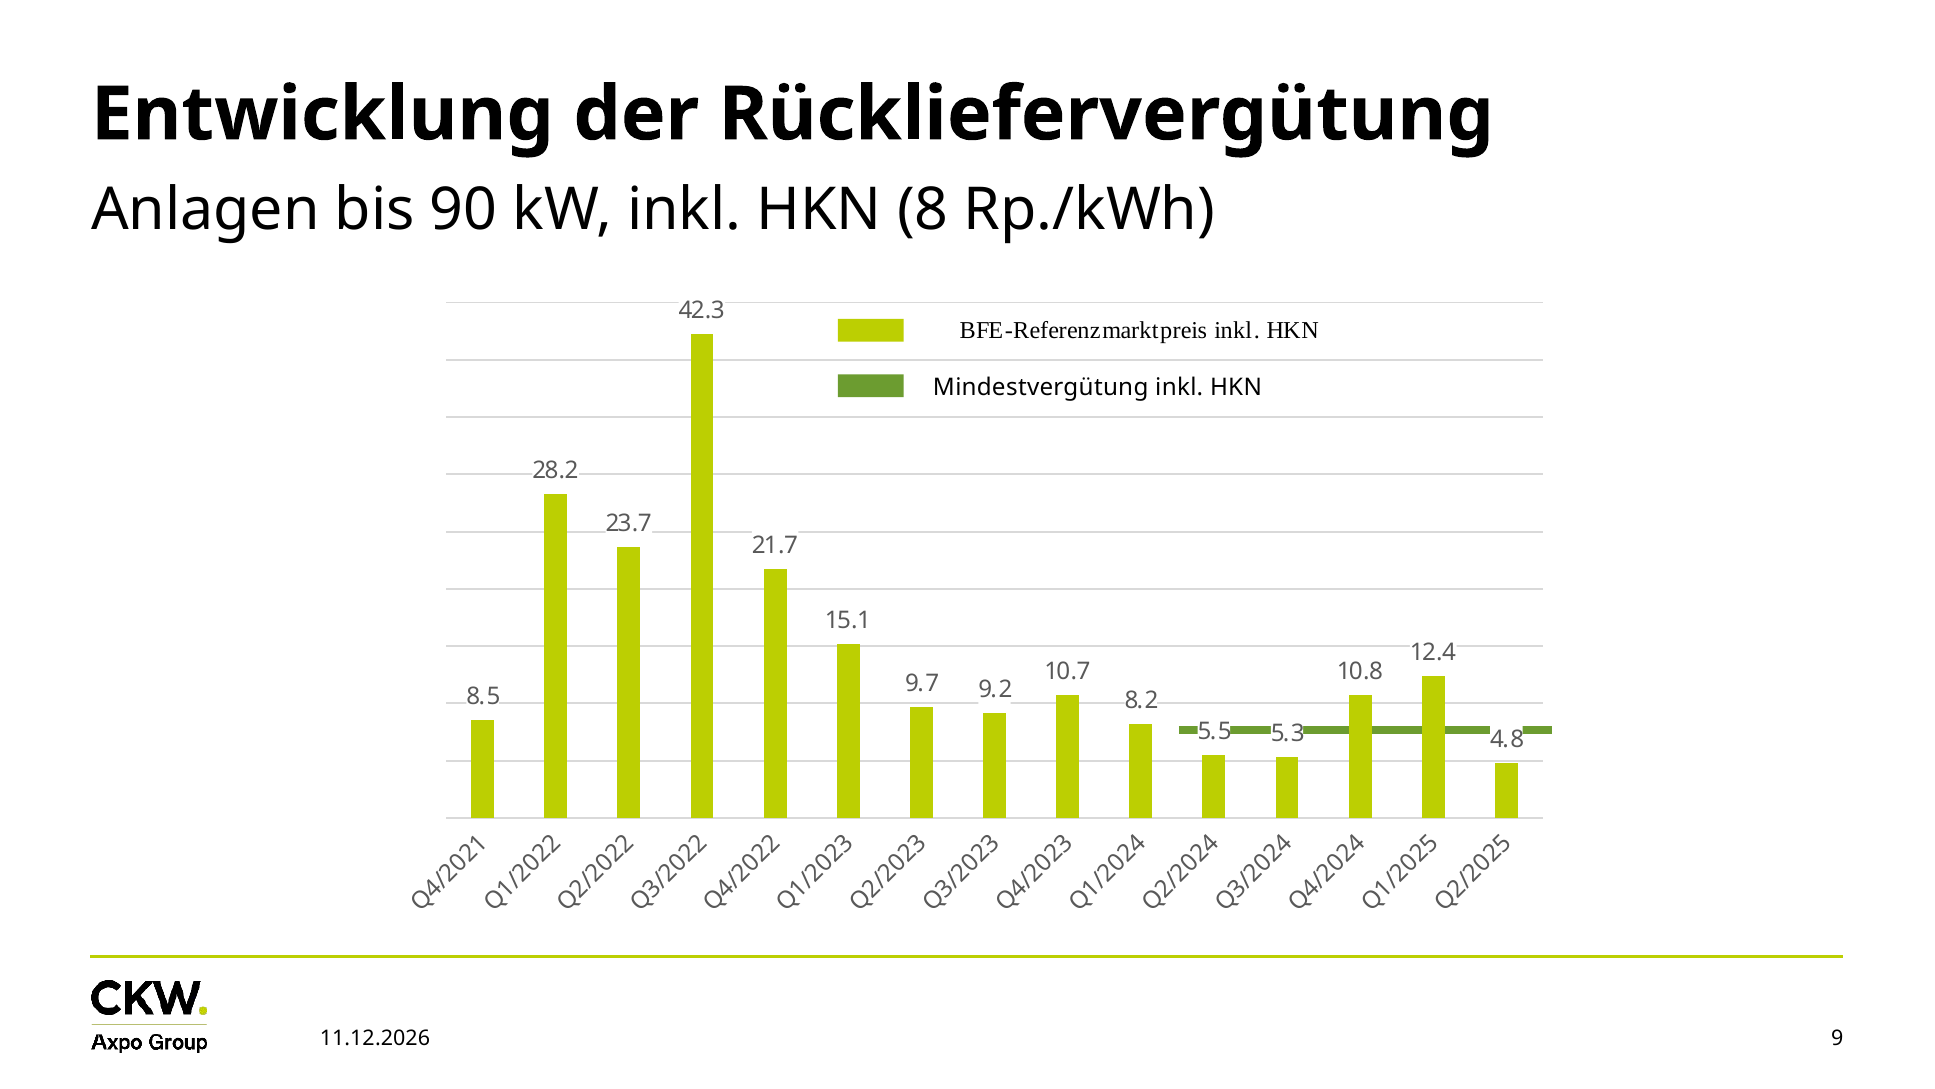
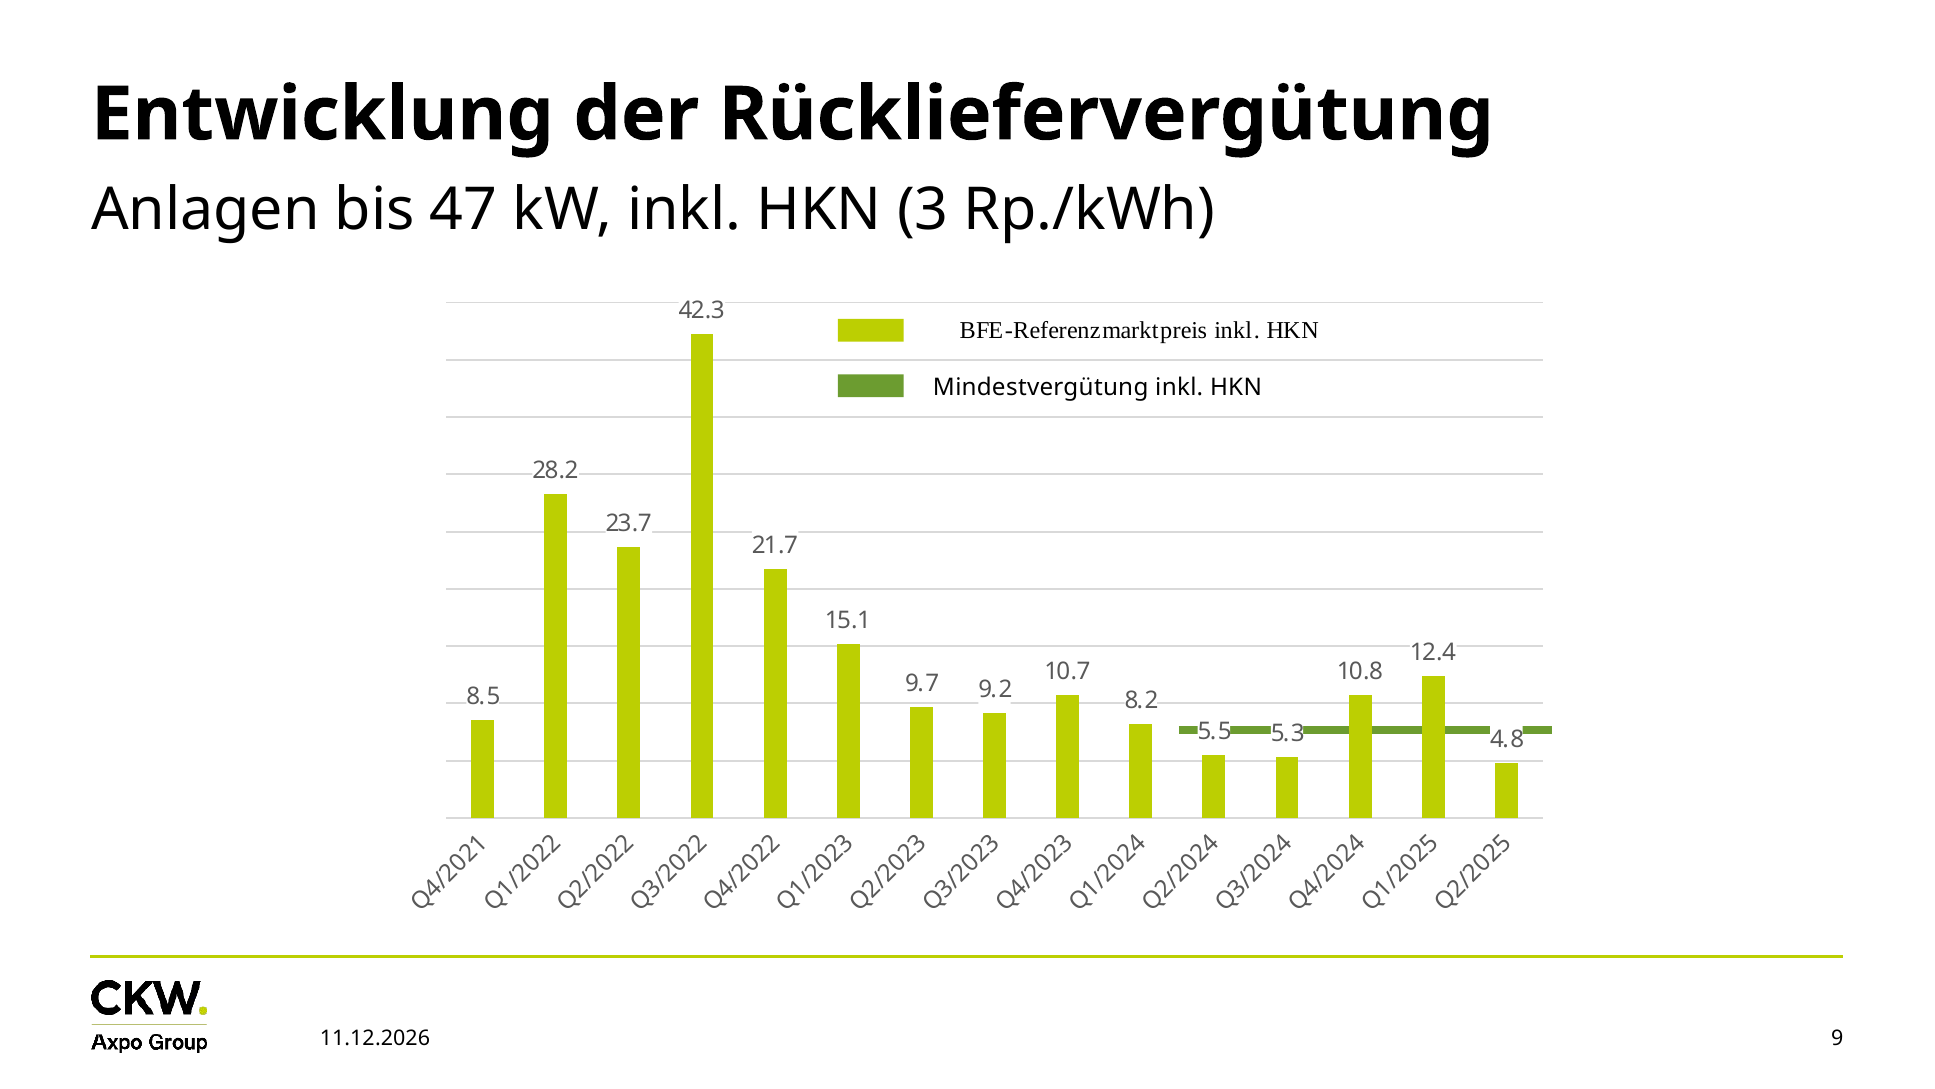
90: 90 -> 47 (464, 210)
HKN 8: 8 -> 3 (923, 210)
